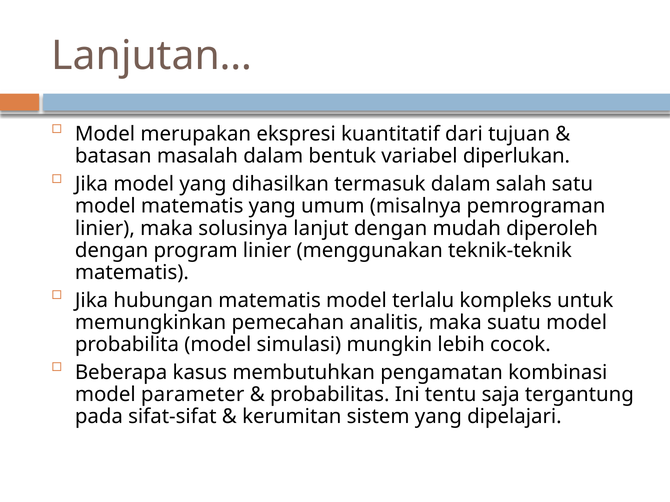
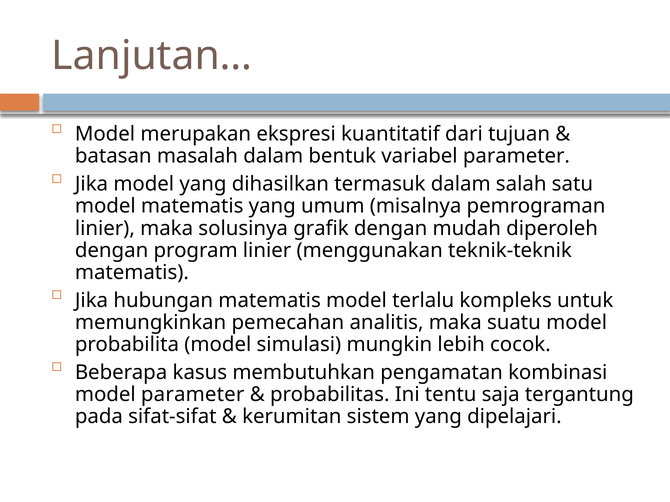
variabel diperlukan: diperlukan -> parameter (516, 156)
lanjut: lanjut -> grafik (321, 229)
